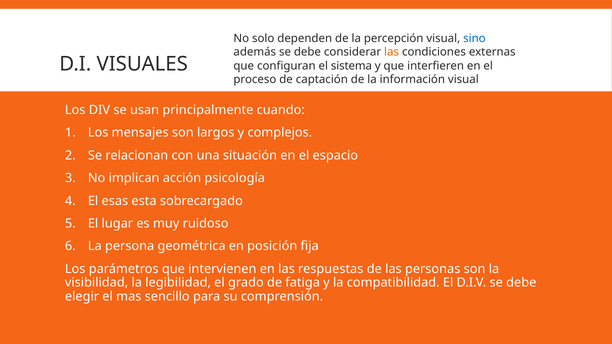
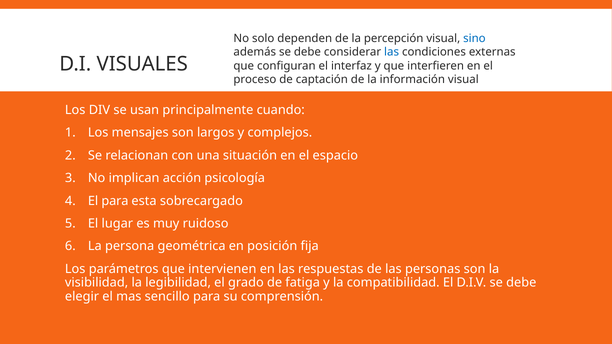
las colour: orange -> blue (392, 52)
sistema: sistema -> interfaz (351, 66)
El esas: esas -> para (115, 201)
